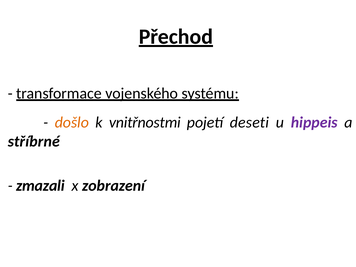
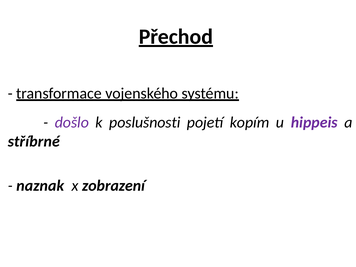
došlo colour: orange -> purple (72, 122)
vnitřnostmi: vnitřnostmi -> poslušnosti (145, 122)
deseti: deseti -> kopím (250, 122)
zmazali: zmazali -> naznak (40, 186)
